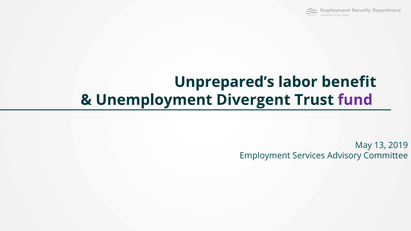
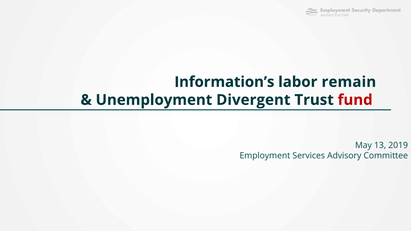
Unprepared’s: Unprepared’s -> Information’s (224, 82)
benefit: benefit -> remain (349, 82)
fund colour: purple -> red (355, 100)
